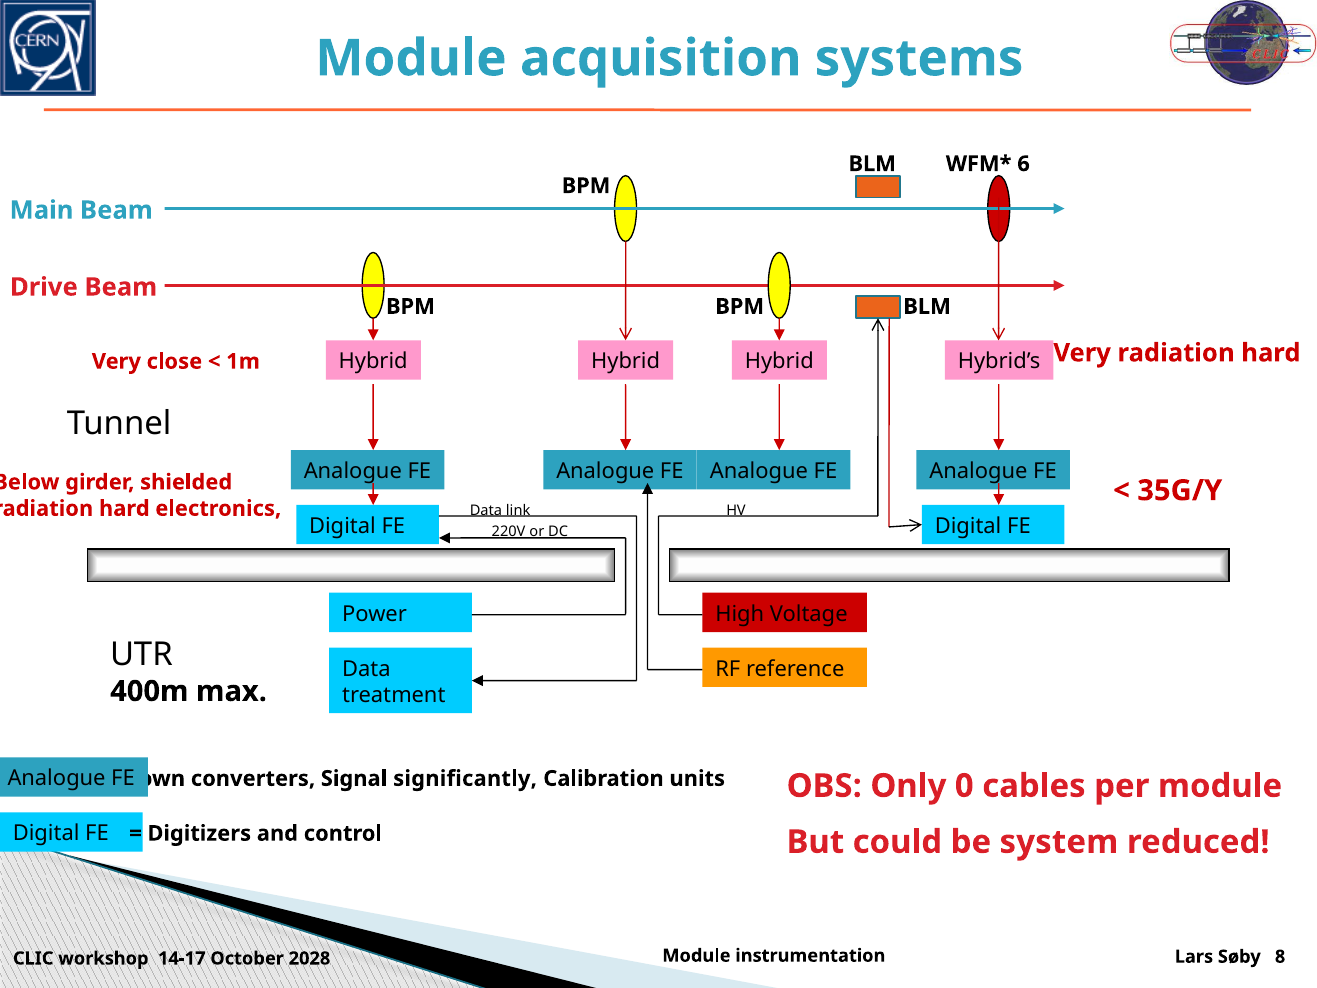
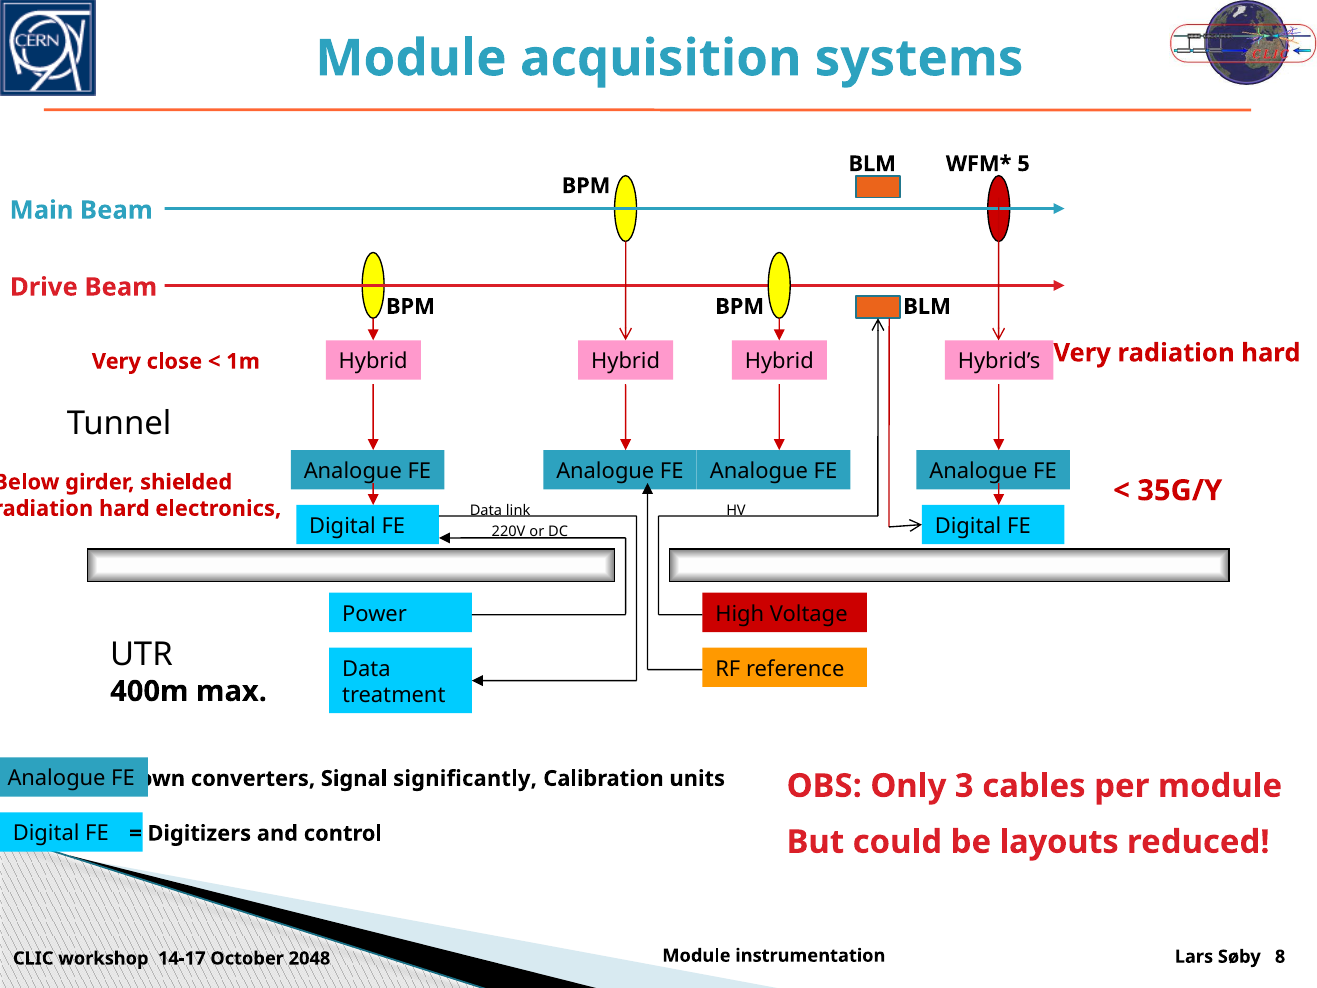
6: 6 -> 5 (1024, 164)
0: 0 -> 3 (964, 786)
system: system -> layouts (1059, 842)
2028: 2028 -> 2048 (309, 958)
